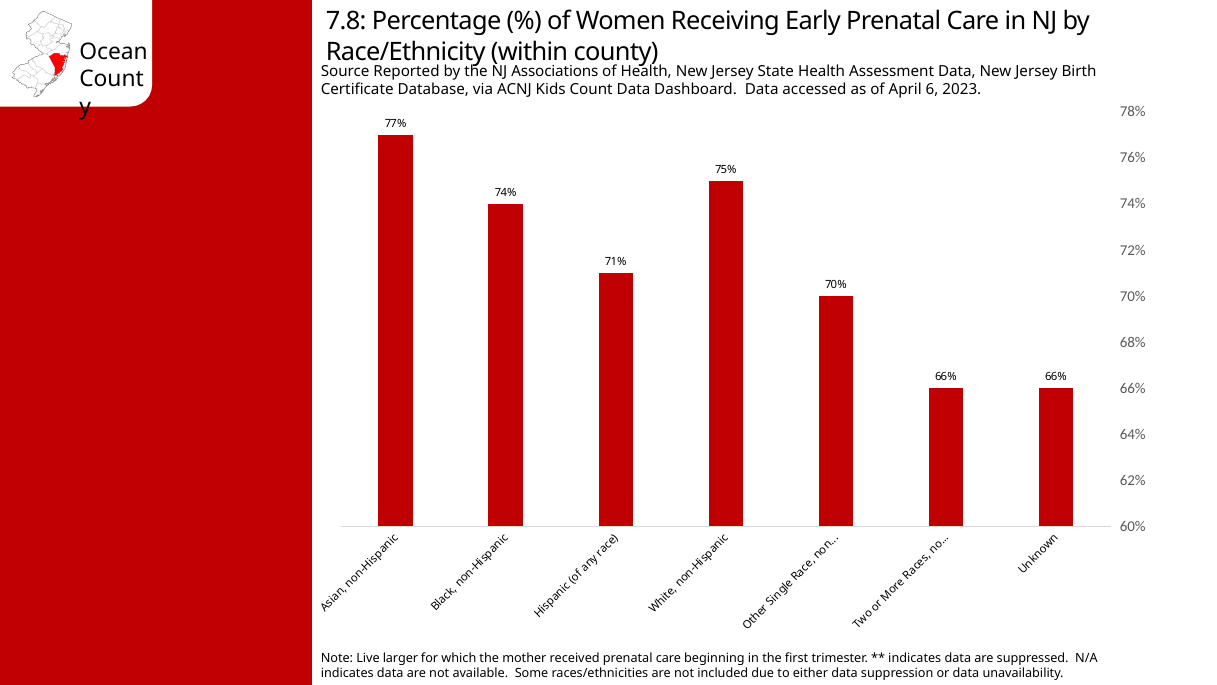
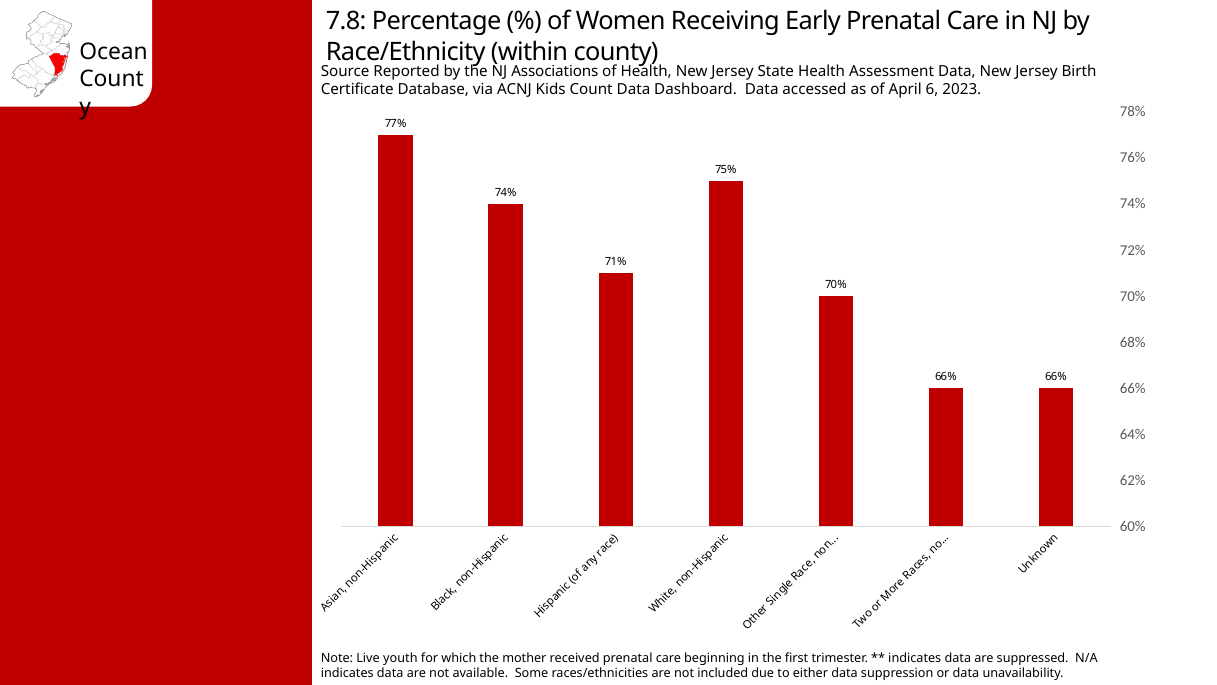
larger: larger -> youth (400, 658)
